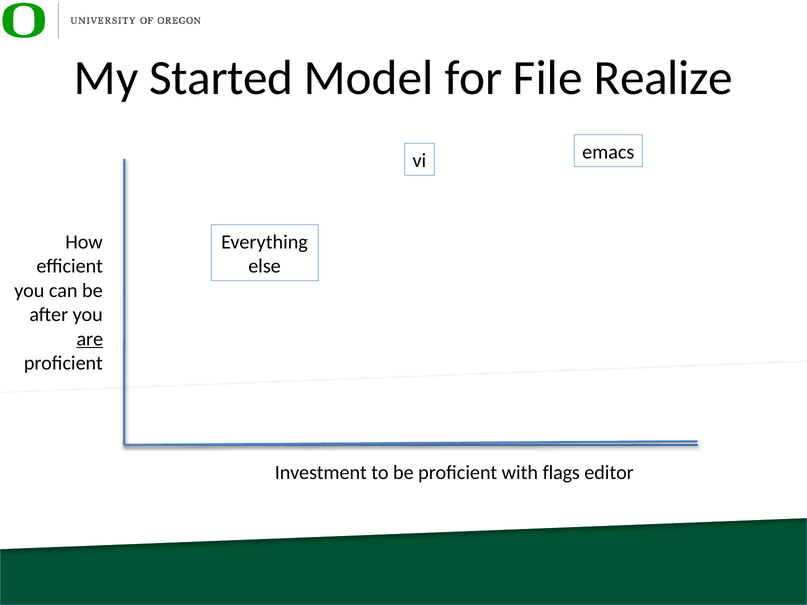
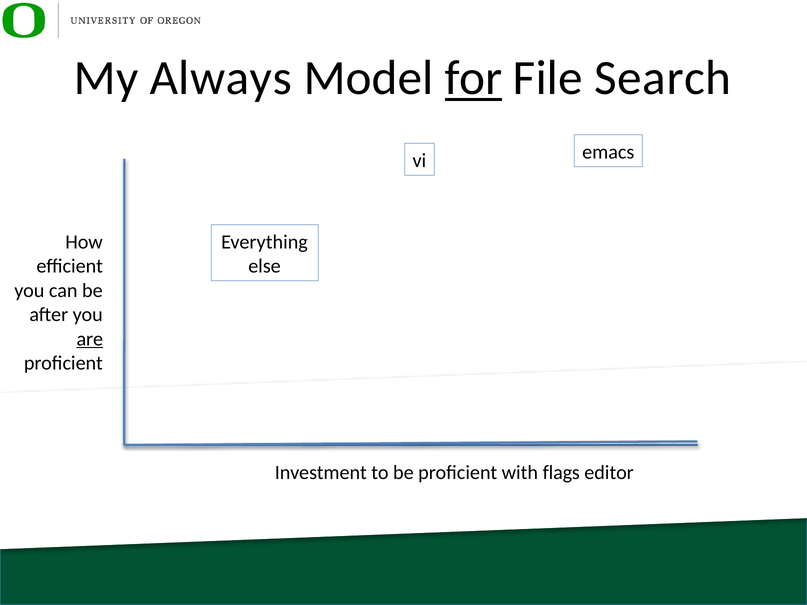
Started: Started -> Always (221, 78)
for underline: none -> present (473, 78)
Realize: Realize -> Search (663, 78)
